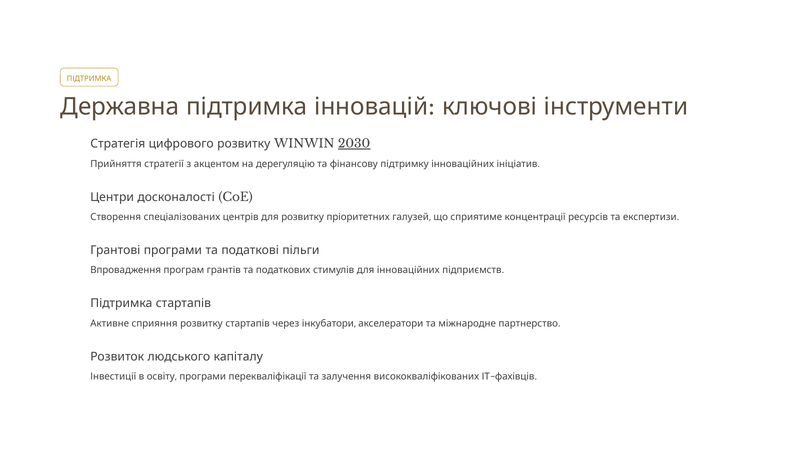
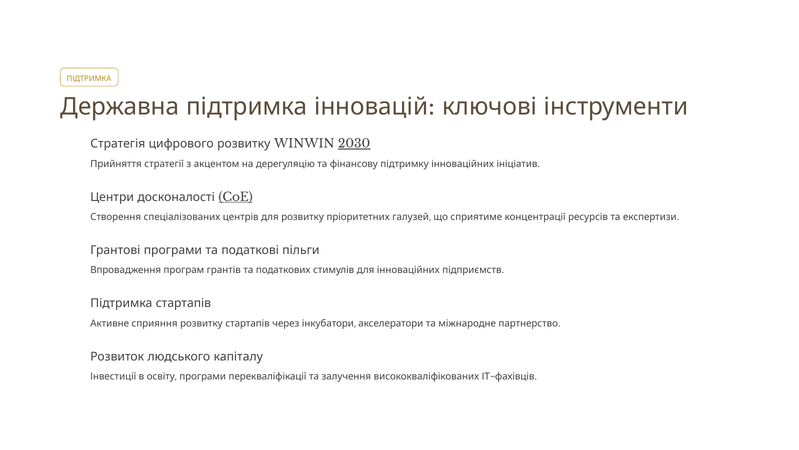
CoE underline: none -> present (236, 197)
